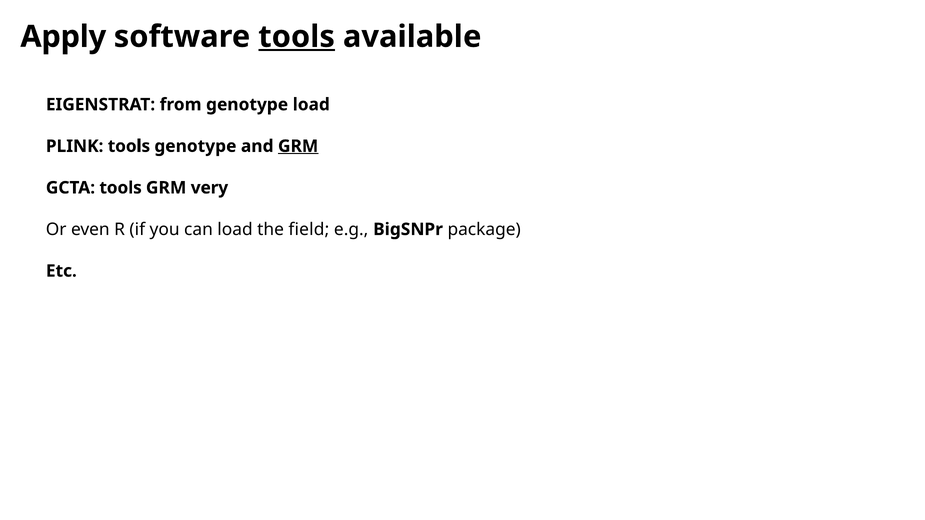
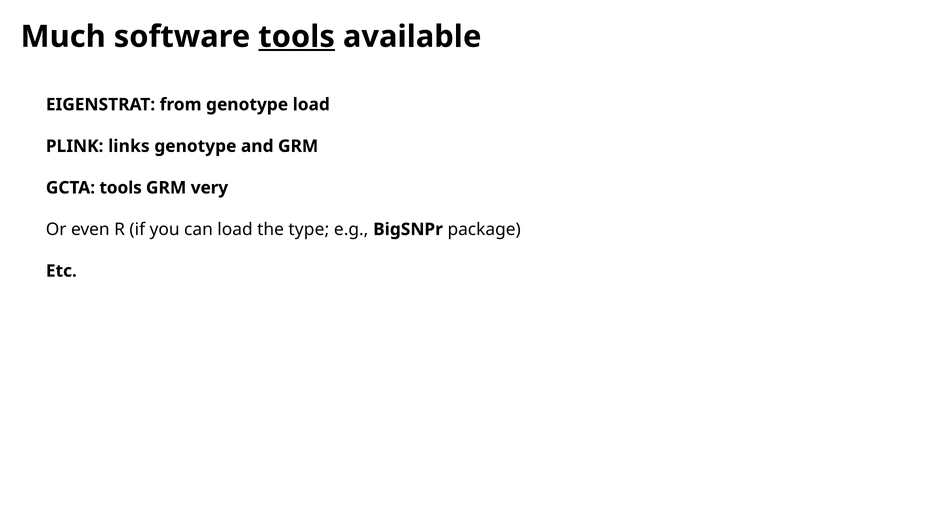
Apply: Apply -> Much (63, 37)
PLINK tools: tools -> links (129, 146)
GRM underline: present -> none (298, 146)
field: field -> type (309, 229)
